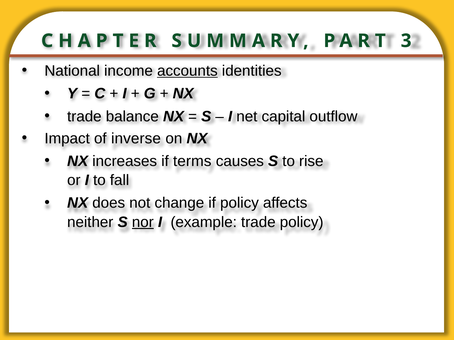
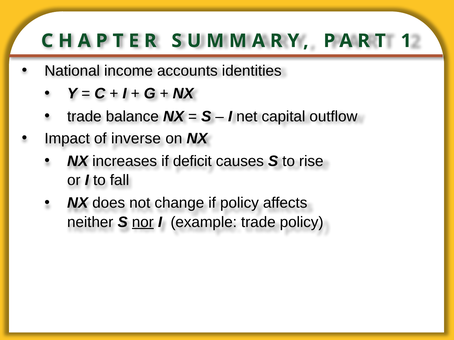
3: 3 -> 1 (406, 41)
accounts underline: present -> none (187, 71)
terms: terms -> deficit (192, 161)
